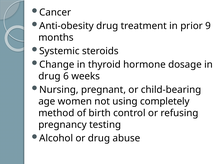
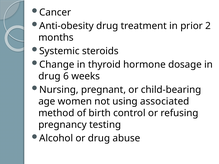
9: 9 -> 2 (208, 26)
completely: completely -> associated (165, 101)
